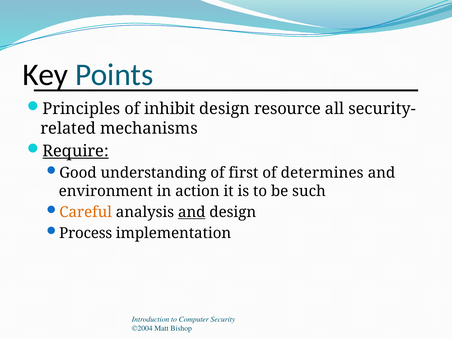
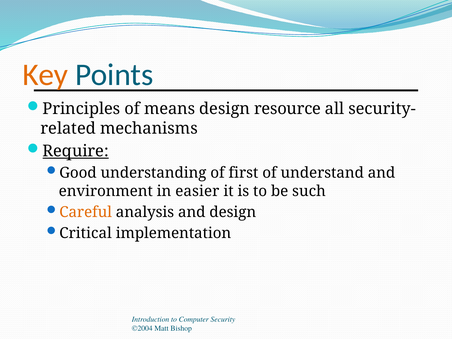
Key colour: black -> orange (45, 75)
inhibit: inhibit -> means (170, 109)
determines: determines -> understand (322, 173)
action: action -> easier (197, 191)
and underline: present -> none (192, 212)
Process: Process -> Critical (86, 233)
